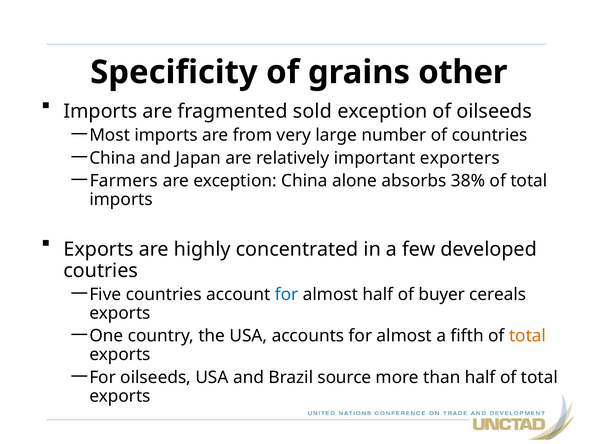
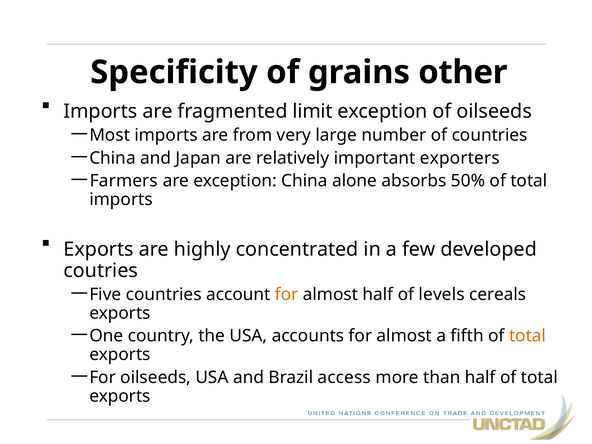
sold: sold -> limit (313, 111)
38%: 38% -> 50% (468, 181)
for colour: blue -> orange (287, 294)
buyer: buyer -> levels (442, 294)
source: source -> access (344, 377)
